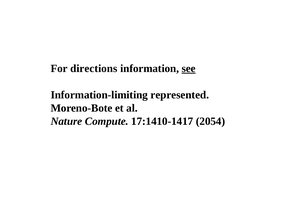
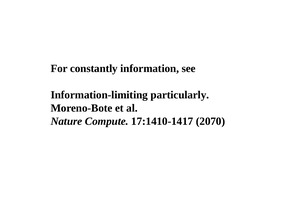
directions: directions -> constantly (94, 68)
see underline: present -> none (189, 68)
represented: represented -> particularly (180, 95)
2054: 2054 -> 2070 (210, 121)
